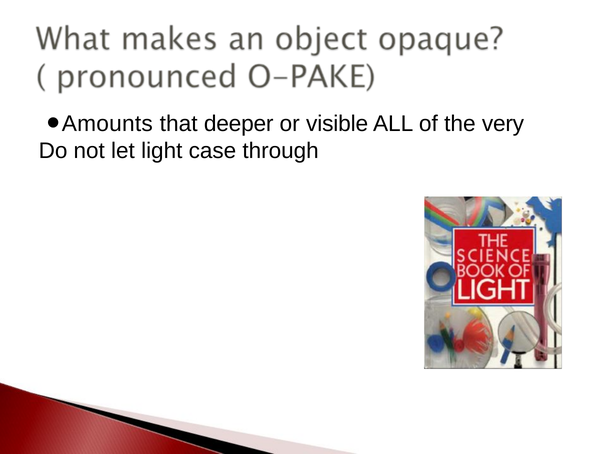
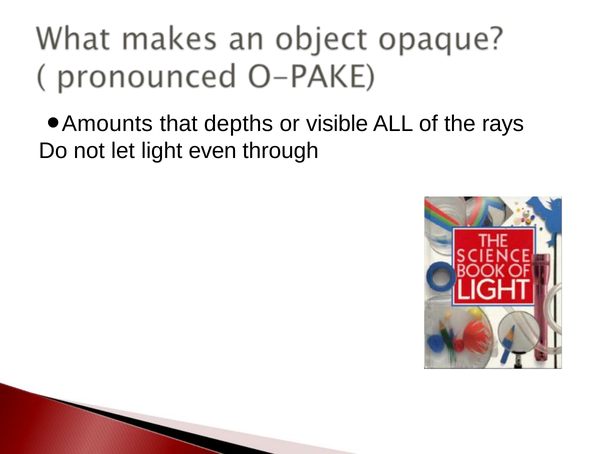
deeper: deeper -> depths (239, 124)
very: very -> rays (503, 124)
case: case -> even (213, 151)
